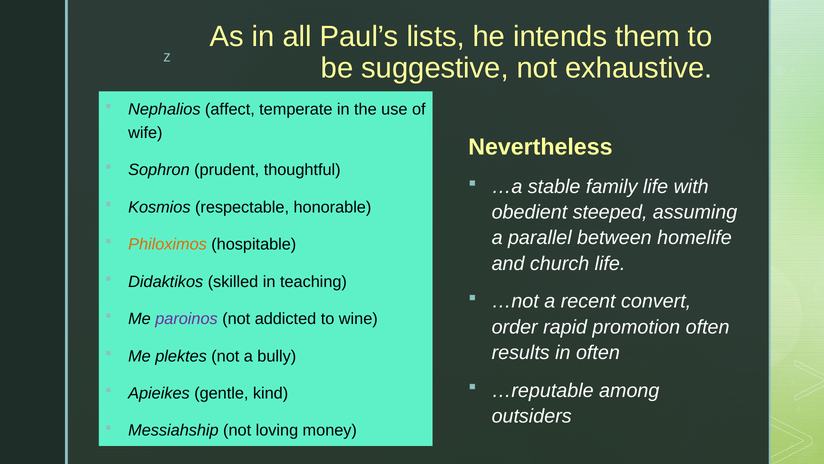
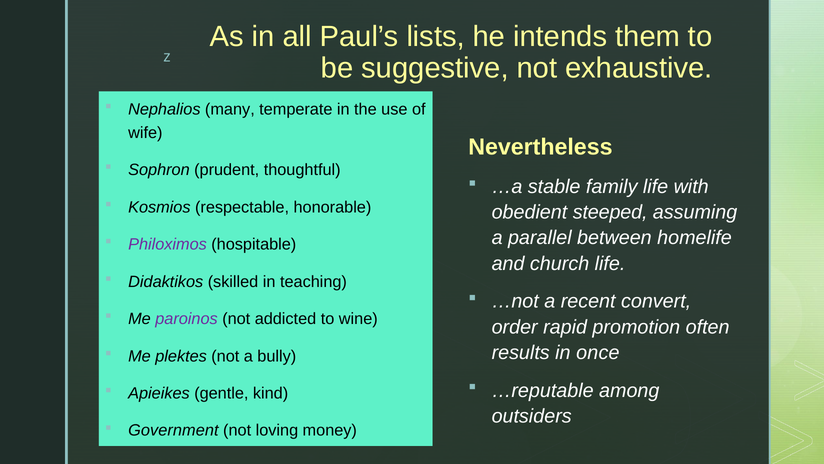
affect: affect -> many (230, 109)
Philoximos colour: orange -> purple (168, 244)
in often: often -> once (598, 352)
Messiahship: Messiahship -> Government (173, 430)
